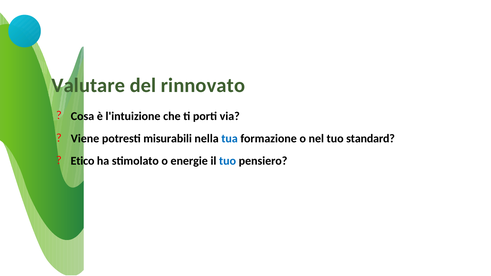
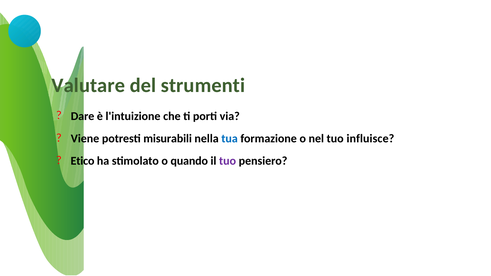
rinnovato: rinnovato -> strumenti (203, 85)
Cosa: Cosa -> Dare (83, 116)
standard: standard -> influisce (370, 139)
energie: energie -> quando (189, 161)
tuo colour: blue -> purple (228, 161)
